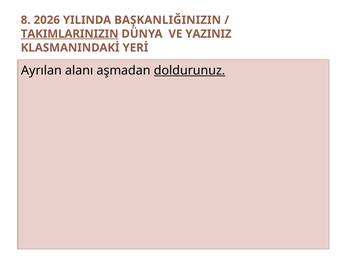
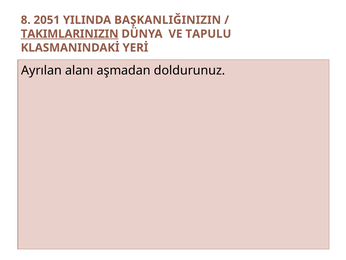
2026: 2026 -> 2051 (47, 20)
YAZINIZ: YAZINIZ -> TAPULU (208, 34)
doldurunuz underline: present -> none (190, 70)
